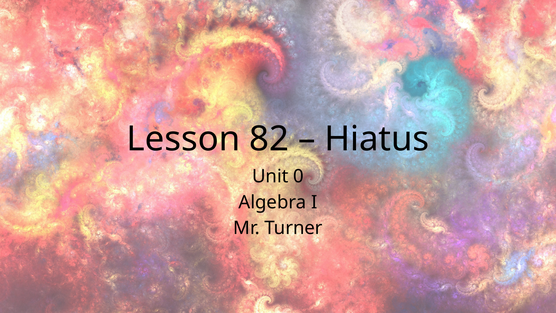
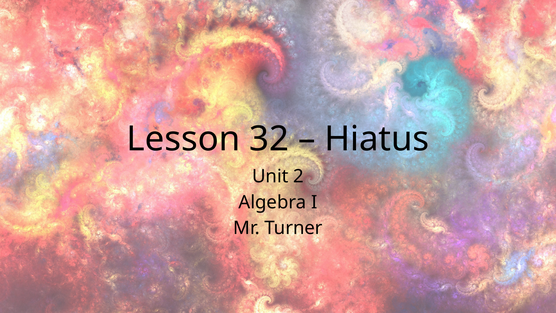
82: 82 -> 32 (269, 139)
0: 0 -> 2 (299, 176)
